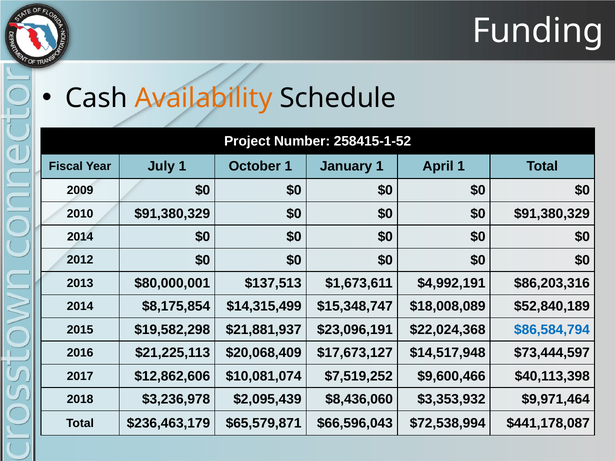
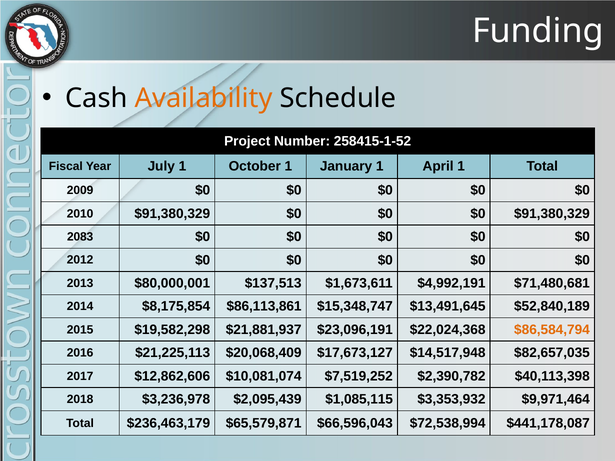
2014: 2014 -> 2083 (80, 237)
$86,203,316: $86,203,316 -> $71,480,681 (552, 283)
$14,315,499: $14,315,499 -> $86,113,861 (264, 307)
$18,008,089: $18,008,089 -> $13,491,645 (448, 307)
$86,584,794 colour: blue -> orange (552, 330)
$73,444,597: $73,444,597 -> $82,657,035 (552, 353)
$9,600,466: $9,600,466 -> $2,390,782 (451, 376)
$8,436,060: $8,436,060 -> $1,085,115 (359, 399)
